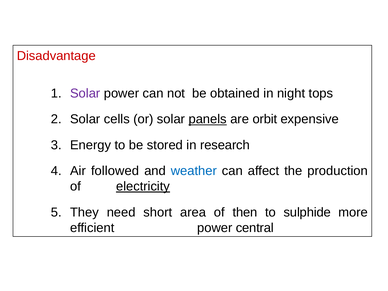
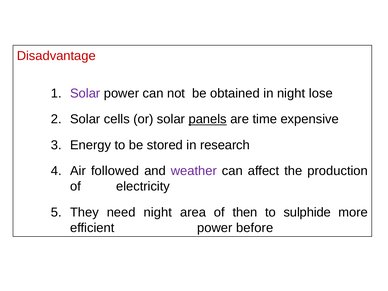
tops: tops -> lose (321, 93)
orbit: orbit -> time (265, 119)
weather colour: blue -> purple (194, 171)
electricity underline: present -> none (143, 186)
need short: short -> night (158, 212)
central: central -> before (255, 228)
